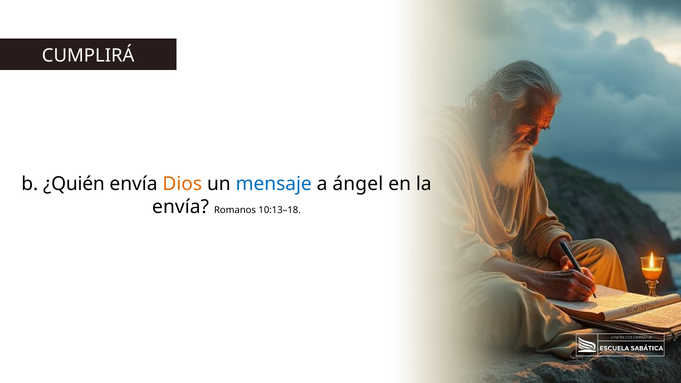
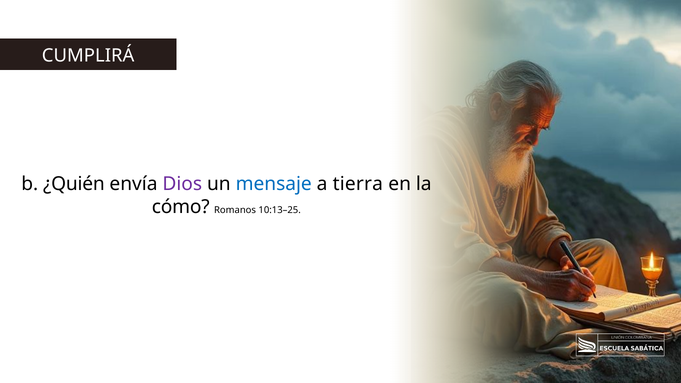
Dios colour: orange -> purple (182, 184)
ángel: ángel -> tierra (358, 184)
envía: envía -> cómo (181, 207)
10:13–18: 10:13–18 -> 10:13–25 (280, 210)
